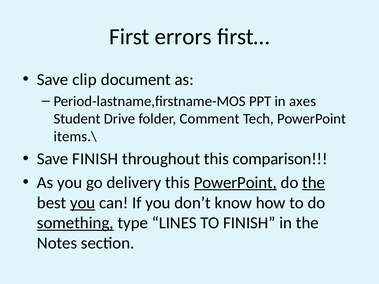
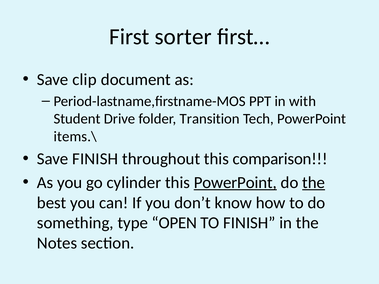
errors: errors -> sorter (183, 37)
axes: axes -> with (303, 101)
Comment: Comment -> Transition (210, 119)
delivery: delivery -> cylinder (134, 183)
you underline: present -> none (83, 203)
something underline: present -> none (75, 223)
LINES: LINES -> OPEN (174, 223)
